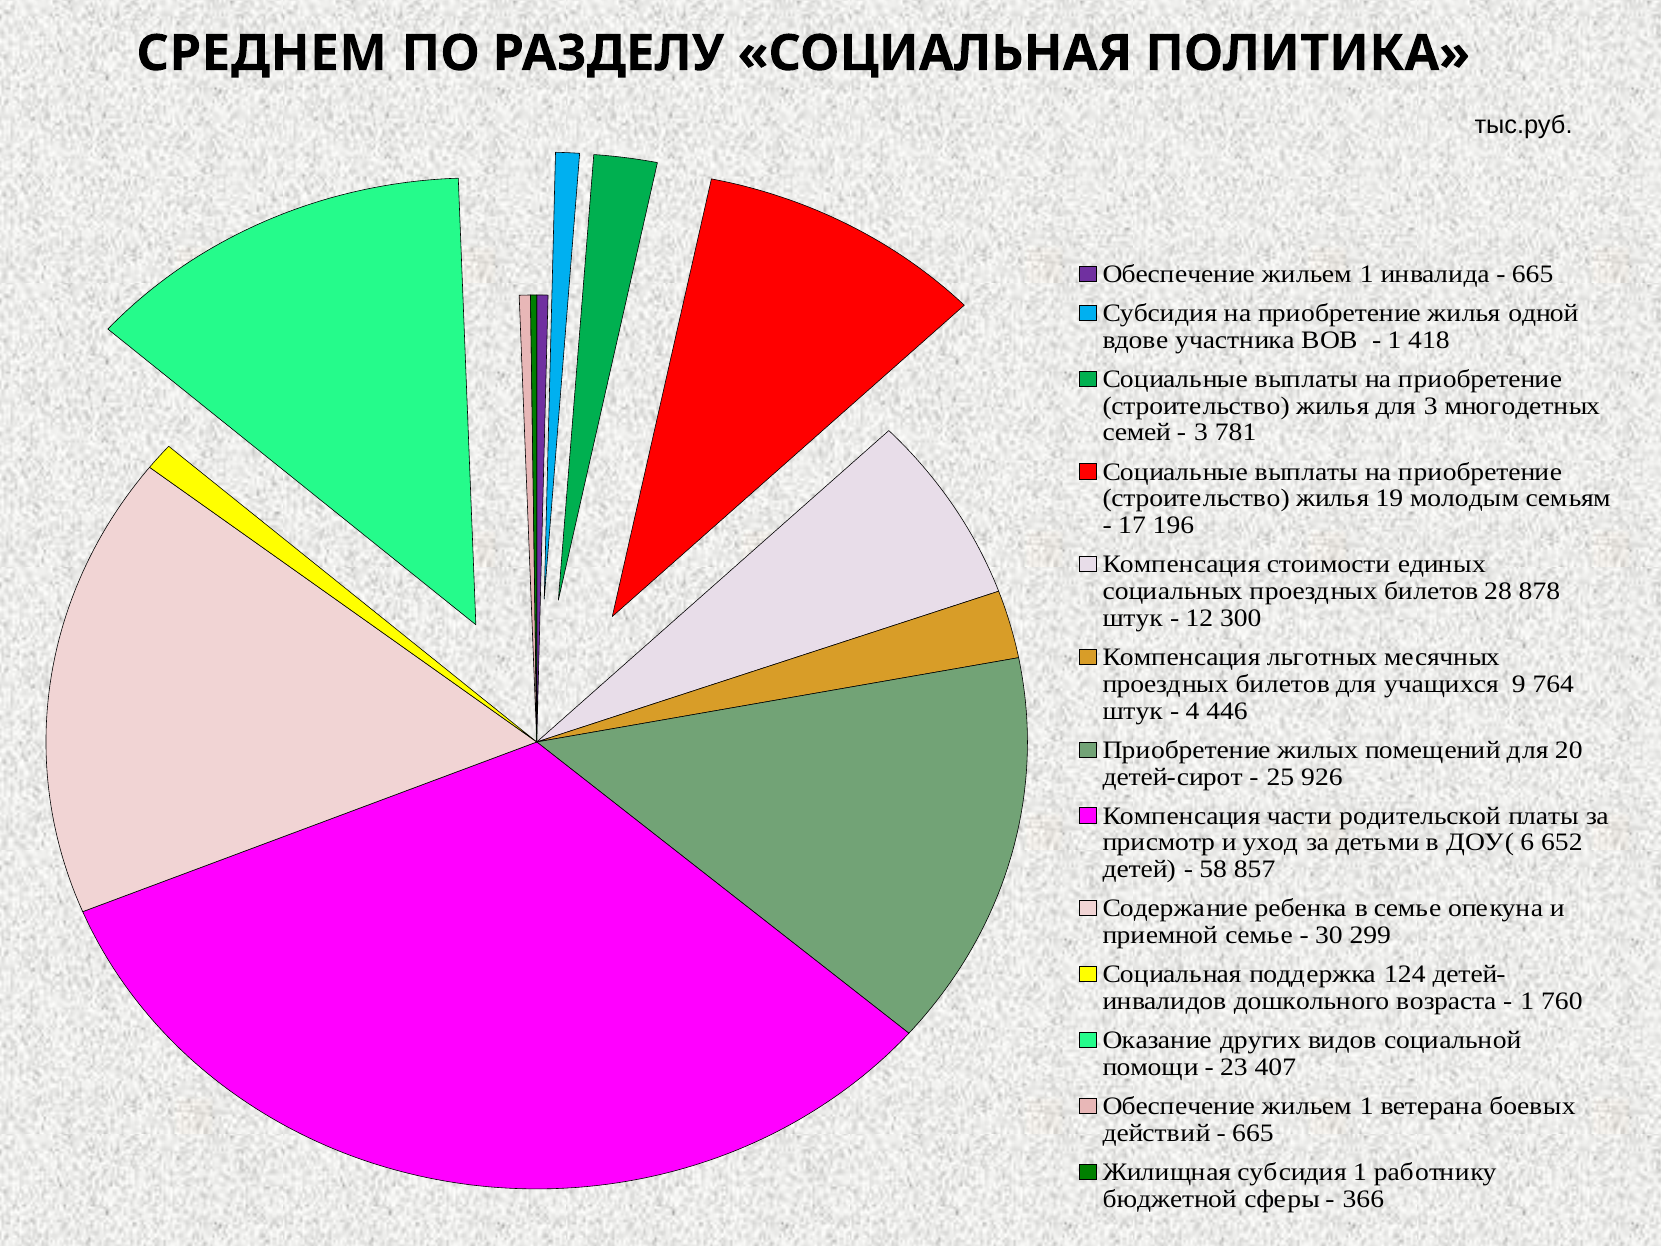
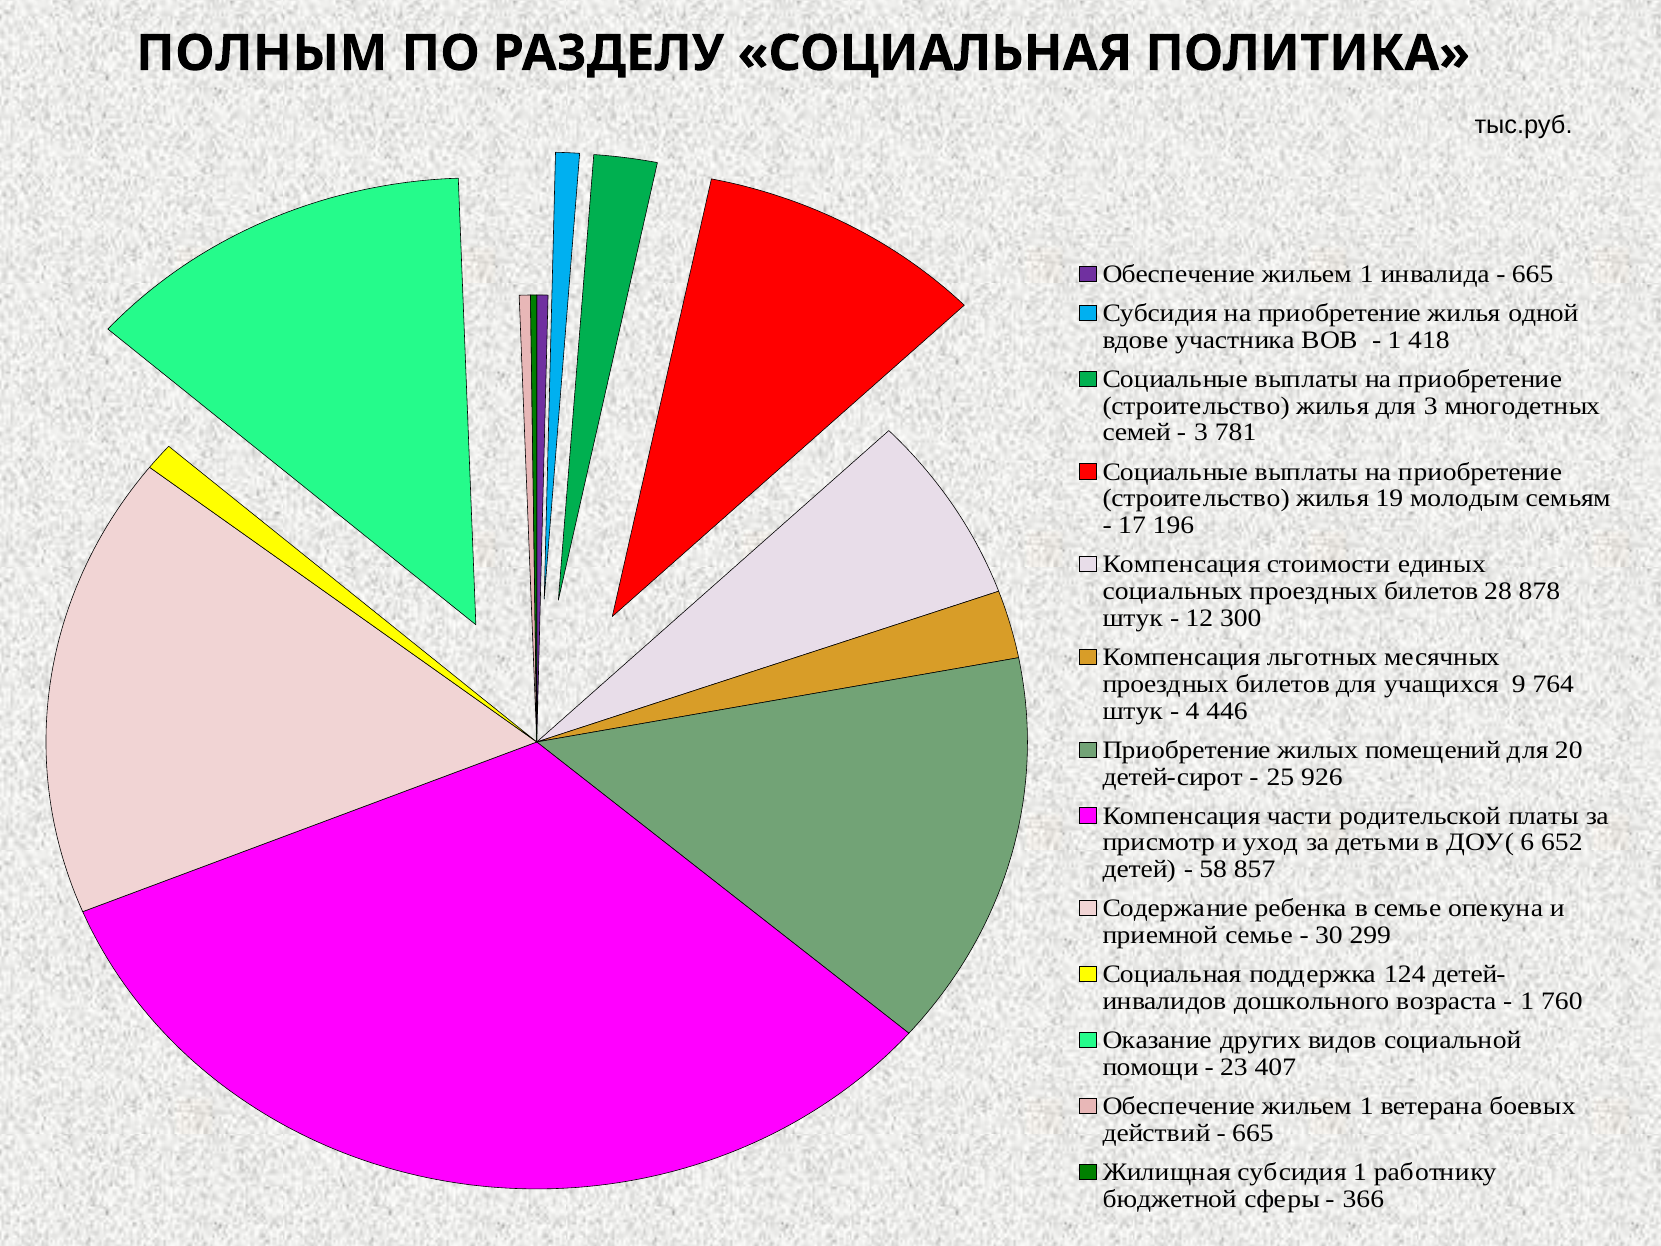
СРЕДНЕМ: СРЕДНЕМ -> ПОЛНЫМ (262, 53)
